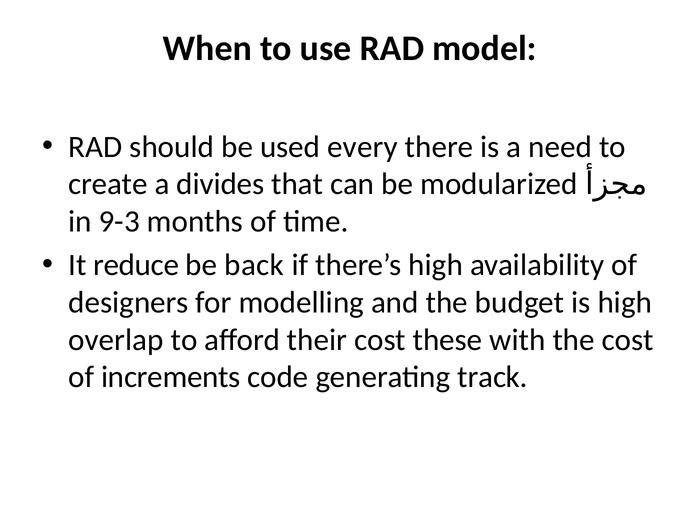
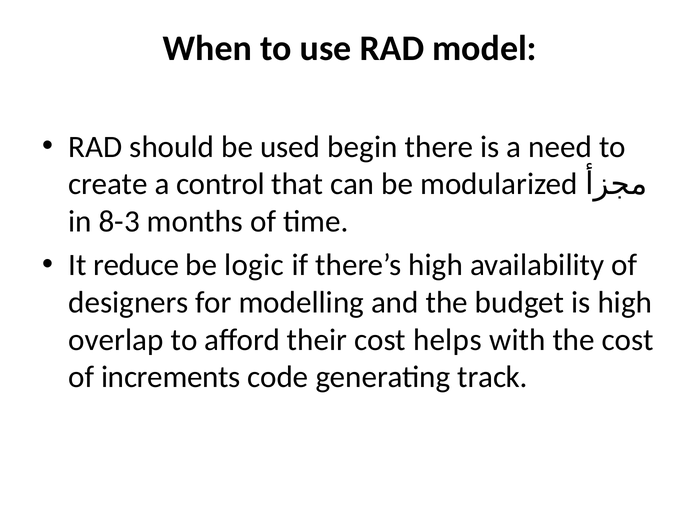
every: every -> begin (363, 147)
divides: divides -> control (220, 184)
9-3: 9-3 -> 8-3 (119, 222)
back: back -> logic (254, 265)
these: these -> helps (447, 340)
